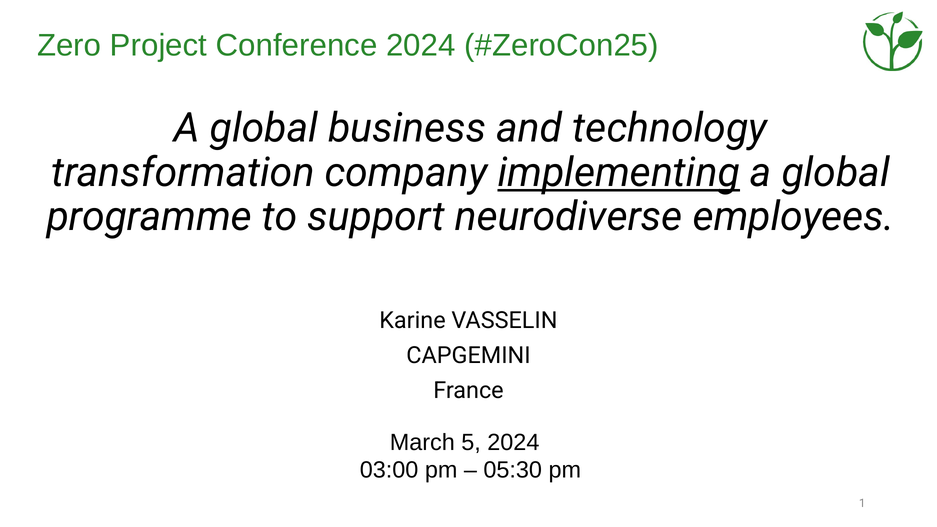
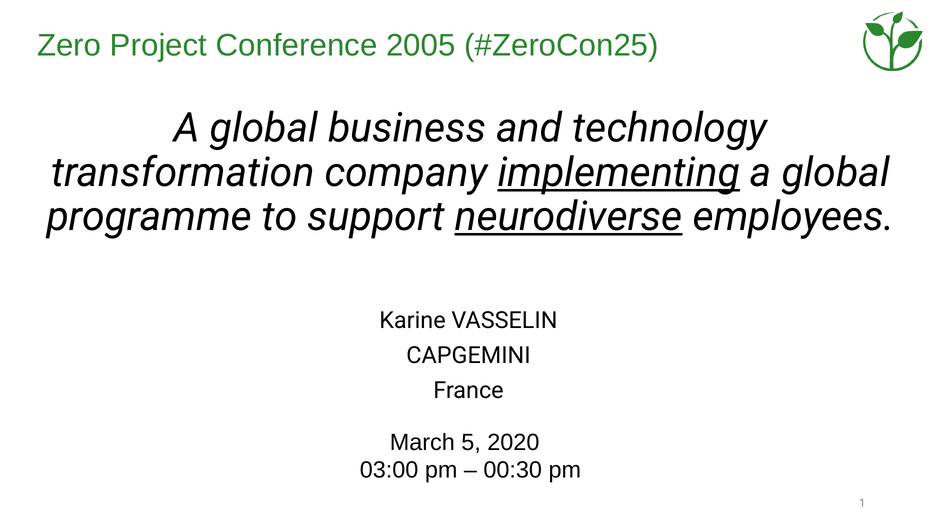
2024: 2024 -> 2005 (421, 46)
neurodiverse underline: none -> present (569, 217)
5 2024: 2024 -> 2020 (513, 443)
05:30: 05:30 -> 00:30 (513, 470)
